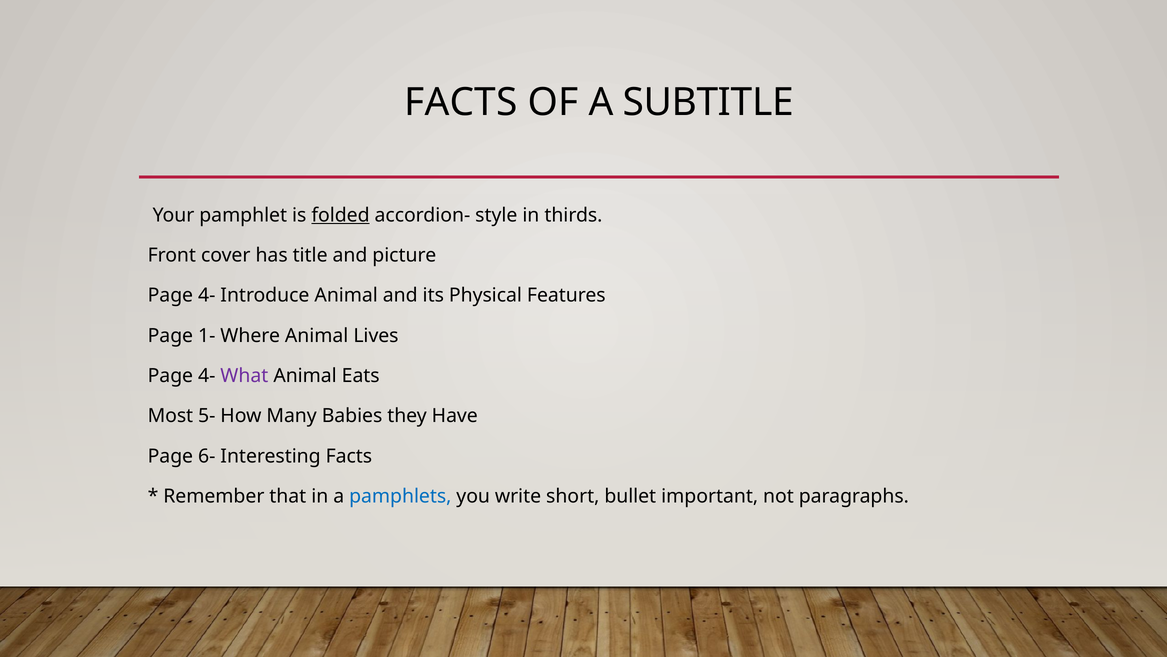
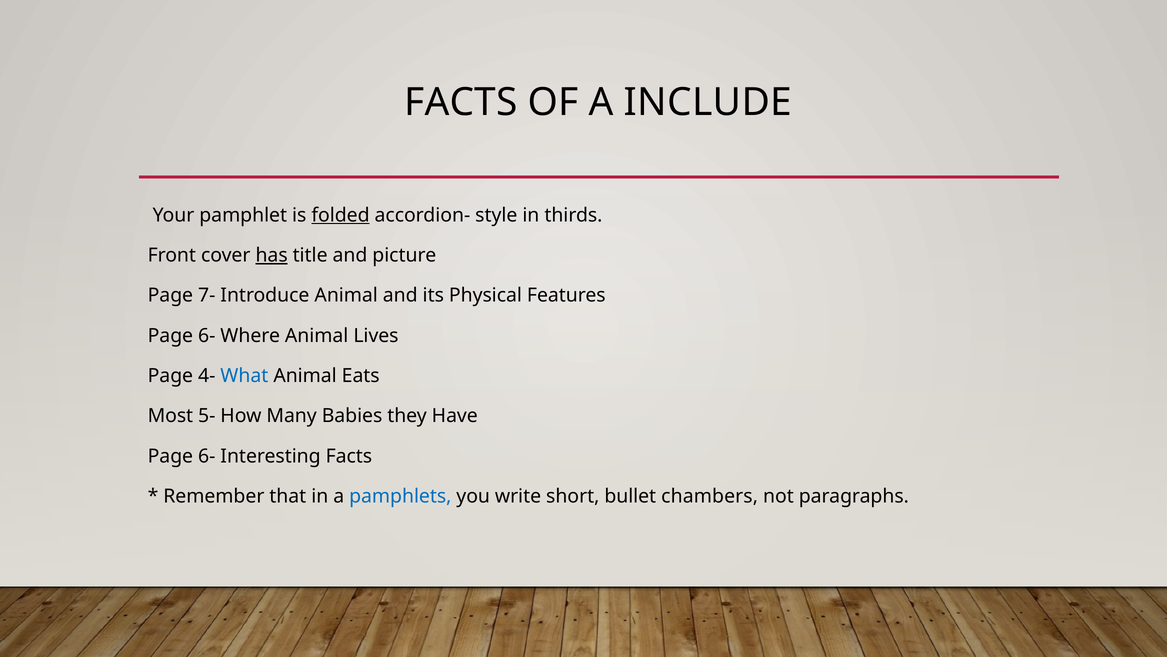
SUBTITLE: SUBTITLE -> INCLUDE (708, 102)
has underline: none -> present (272, 255)
4-: 4- -> 7- (207, 295)
1-: 1- -> 6- (207, 335)
What colour: purple -> blue (244, 376)
important: important -> chambers (710, 496)
